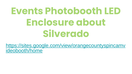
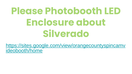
Events: Events -> Please (27, 11)
